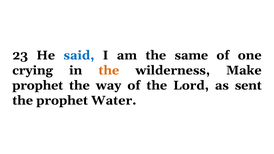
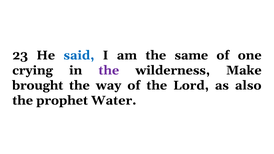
the colour: orange -> purple (109, 70)
prophet: prophet -> brought (38, 85)
sent: sent -> also (248, 85)
